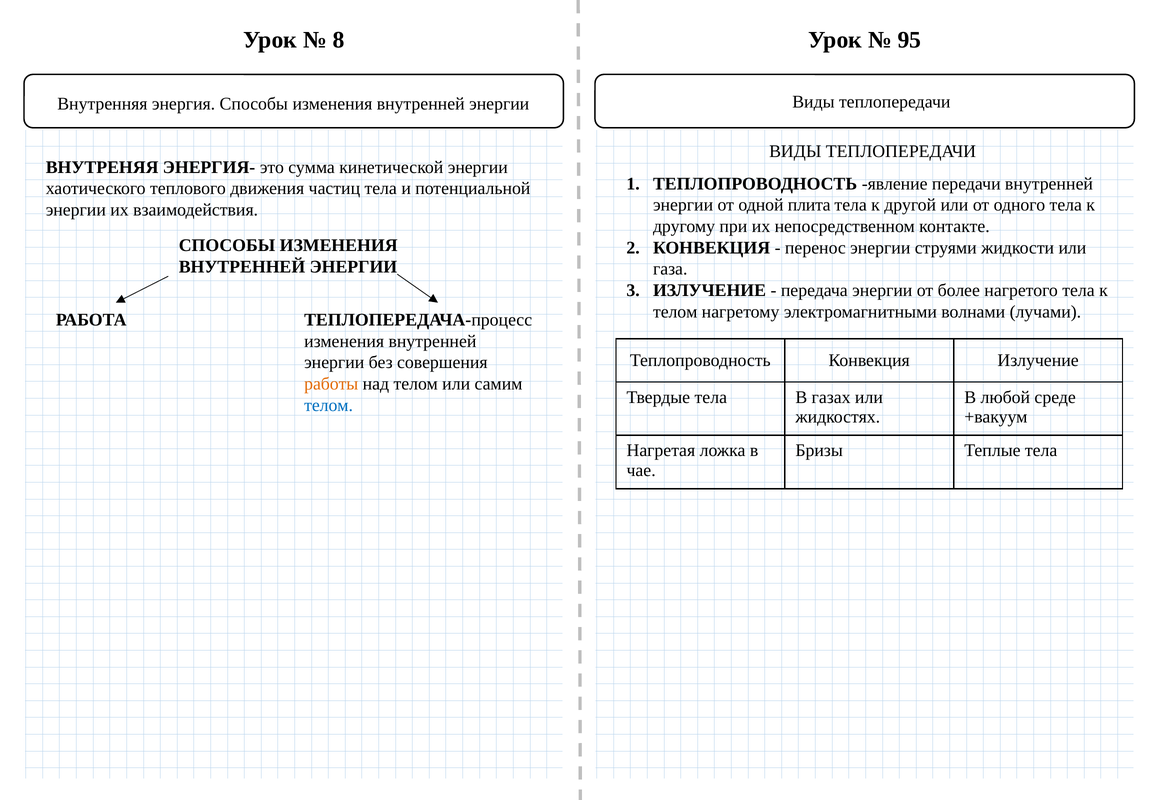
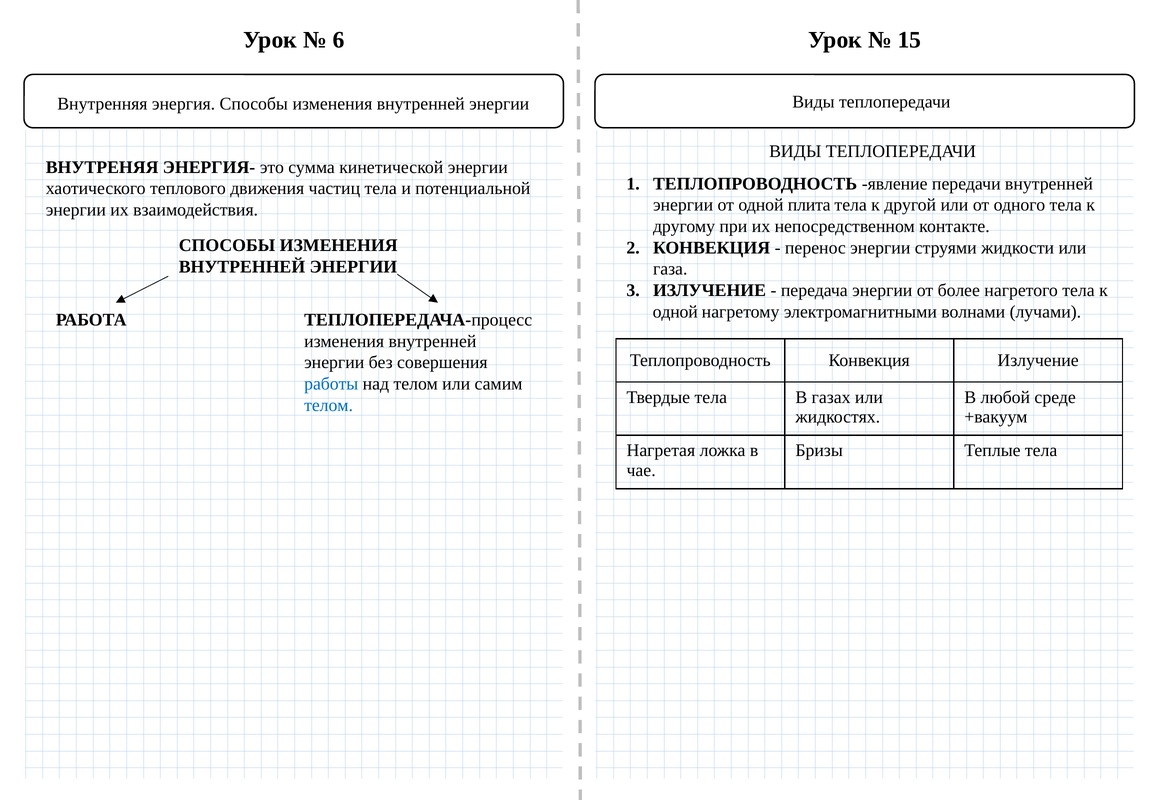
8: 8 -> 6 (339, 40)
95: 95 -> 15 (909, 40)
телом: телом -> одной (675, 312)
работы colour: orange -> blue (331, 384)
